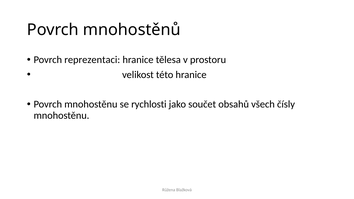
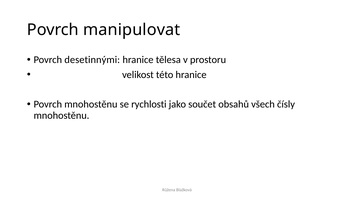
mnohostěnů: mnohostěnů -> manipulovat (132, 30)
reprezentaci: reprezentaci -> desetinnými (92, 60)
